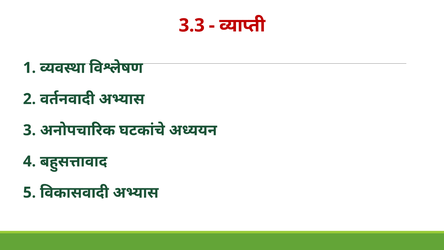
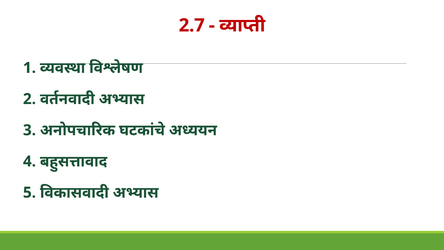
3.3: 3.3 -> 2.7 (192, 25)
